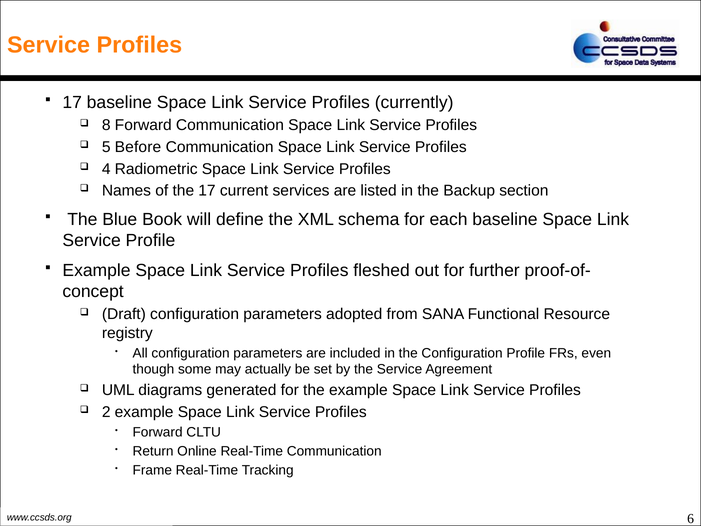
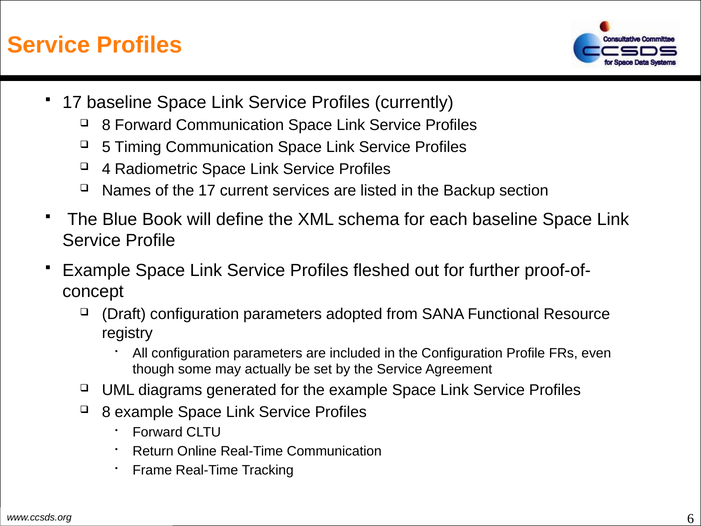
Before: Before -> Timing (138, 147)
2: 2 -> 8 (106, 412)
